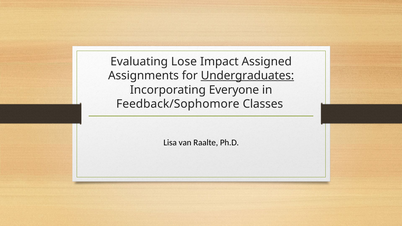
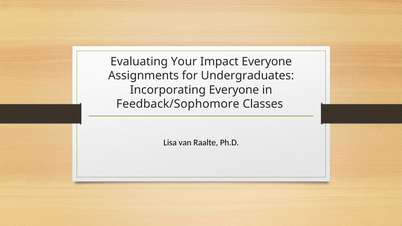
Lose: Lose -> Your (184, 62)
Impact Assigned: Assigned -> Everyone (267, 62)
Undergraduates underline: present -> none (247, 76)
